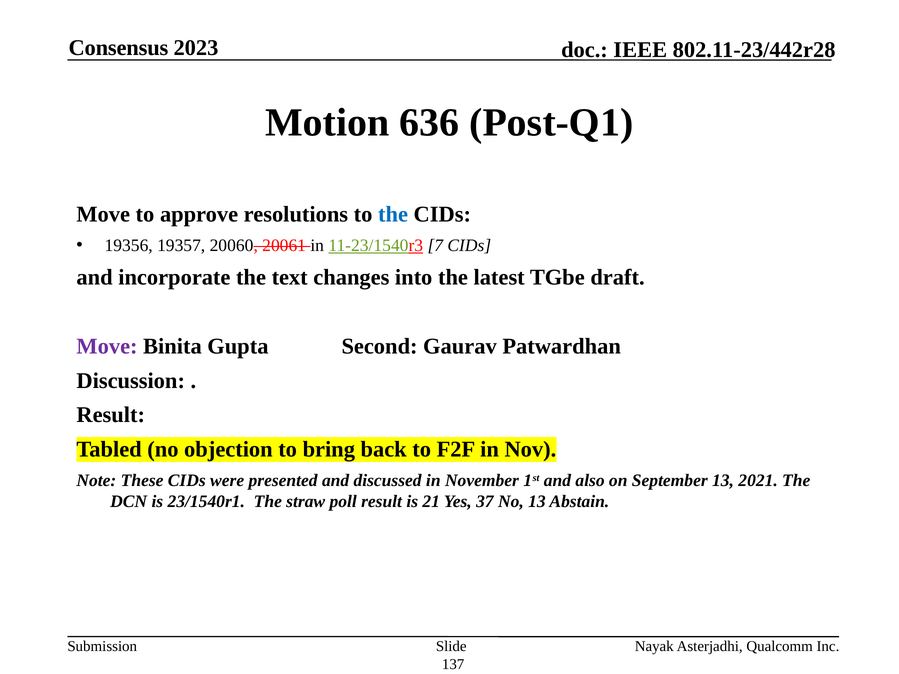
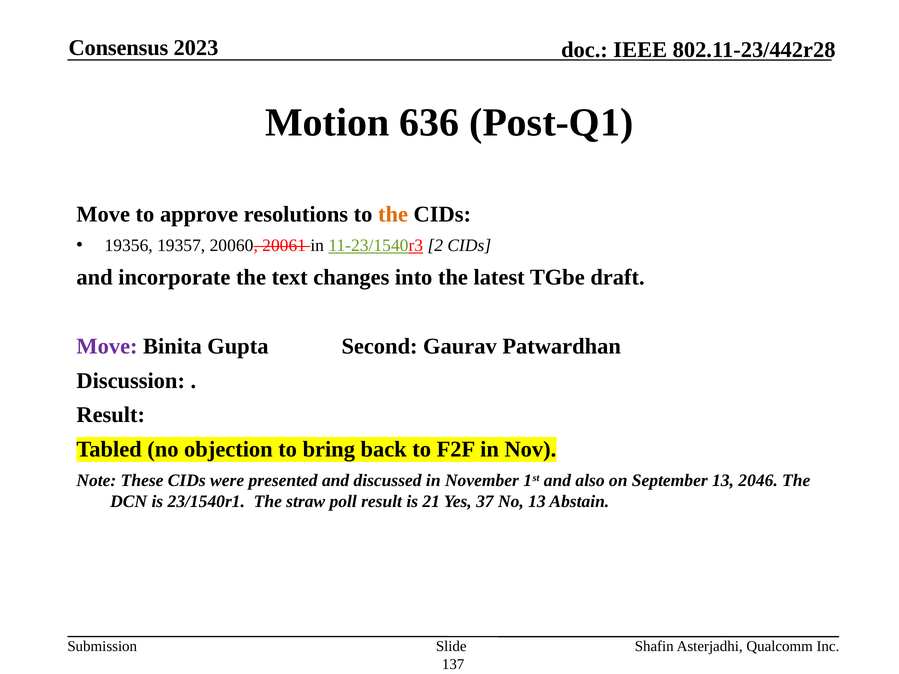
the colour: blue -> orange (393, 214)
7: 7 -> 2 (435, 245)
2021: 2021 -> 2046 (758, 481)
Nayak: Nayak -> Shafin (654, 647)
